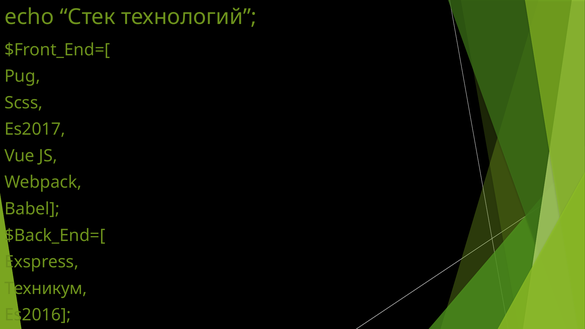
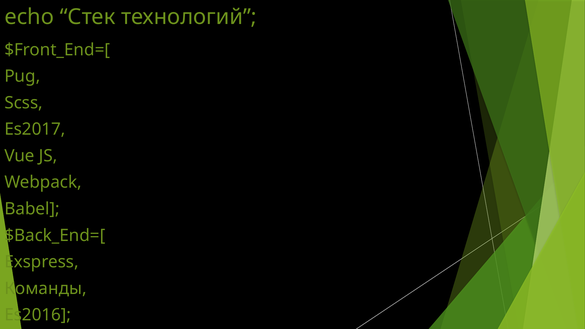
Техникум: Техникум -> Команды (46, 289)
